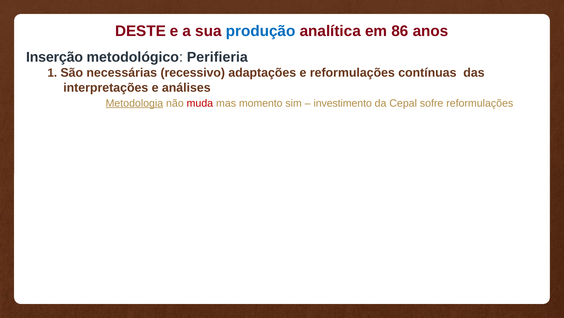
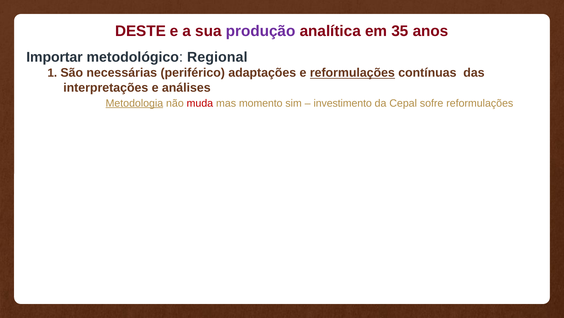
produção colour: blue -> purple (261, 31)
86: 86 -> 35 (400, 31)
Inserção: Inserção -> Importar (54, 57)
Perifieria: Perifieria -> Regional (217, 57)
recessivo: recessivo -> periférico (193, 73)
reformulações underline: none -> present (352, 73)
